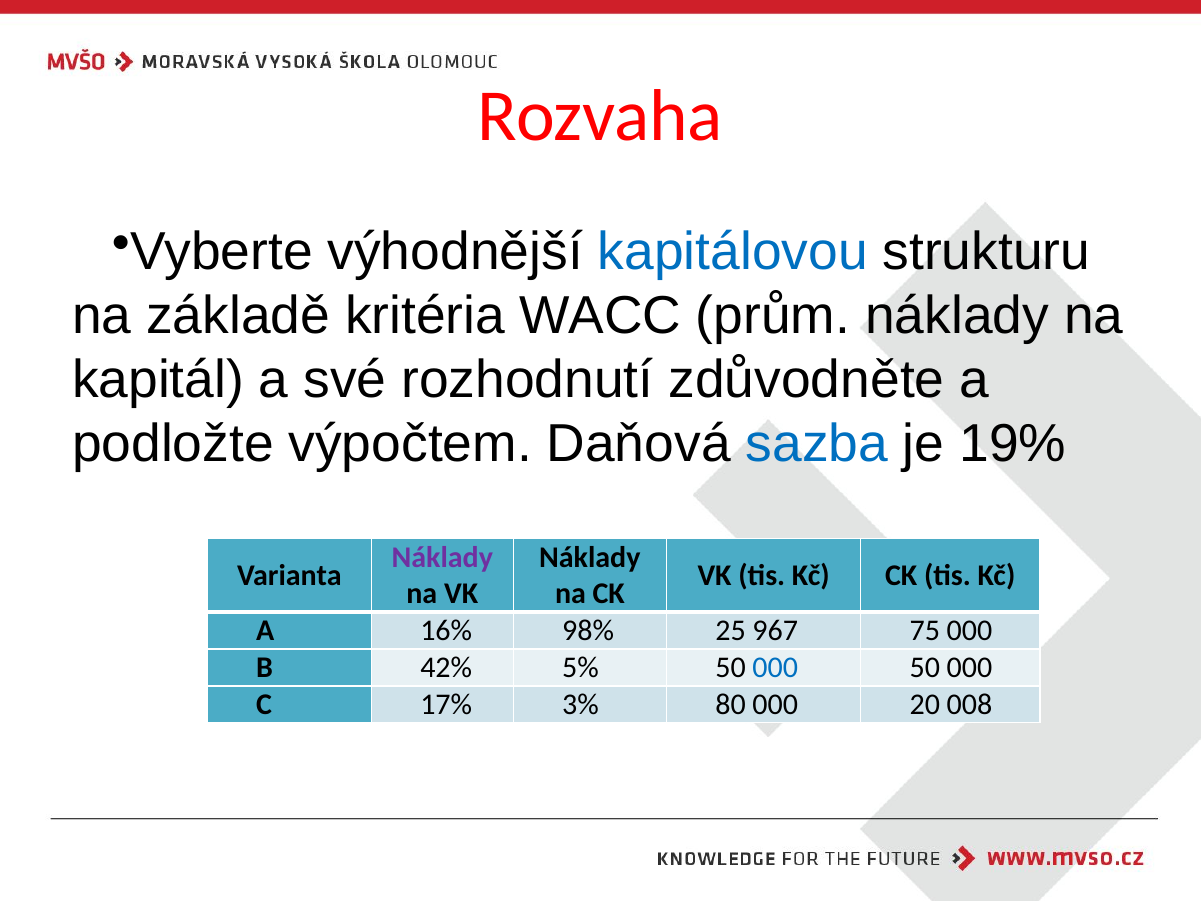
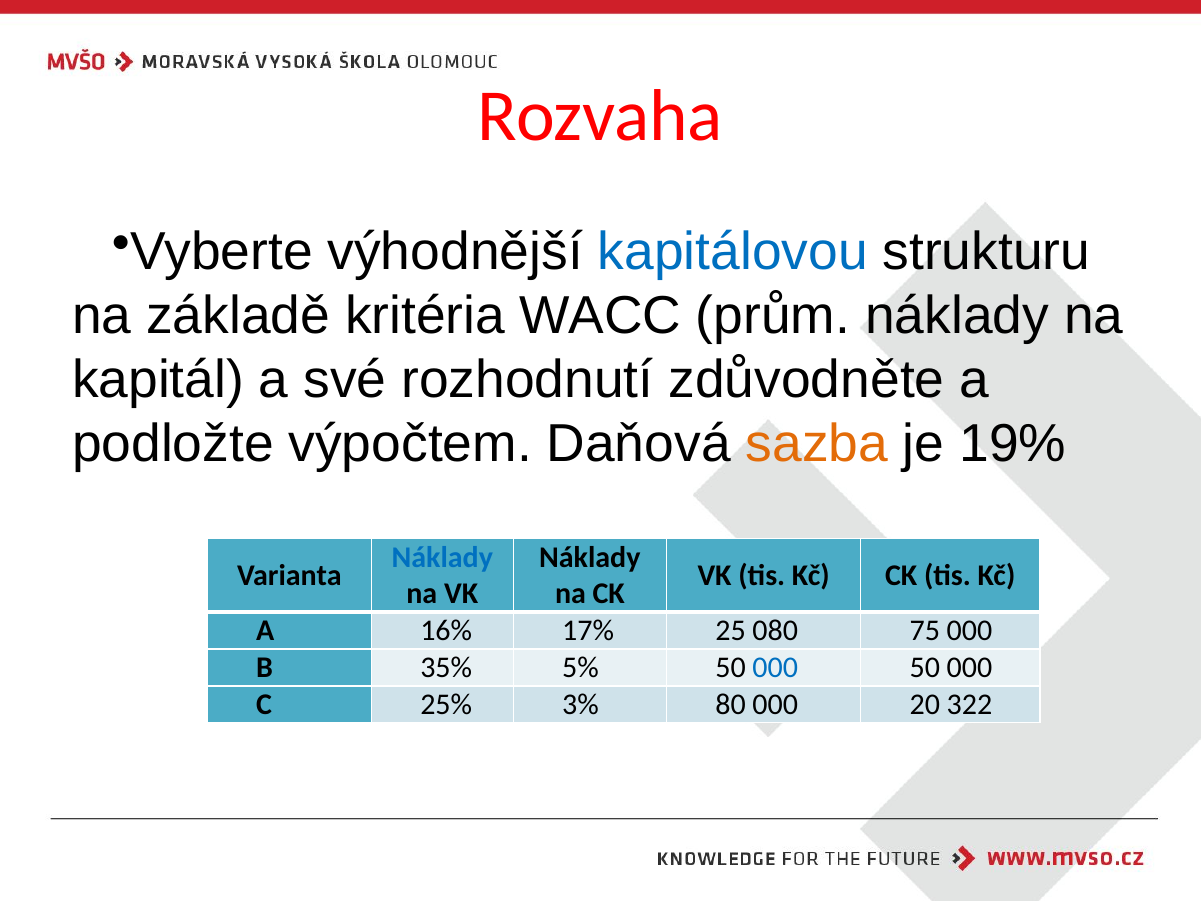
sazba colour: blue -> orange (817, 444)
Náklady colour: purple -> blue (442, 557)
98%: 98% -> 17% (588, 631)
967: 967 -> 080 (775, 631)
42%: 42% -> 35% (446, 668)
17%: 17% -> 25% (446, 704)
008: 008 -> 322 (969, 704)
